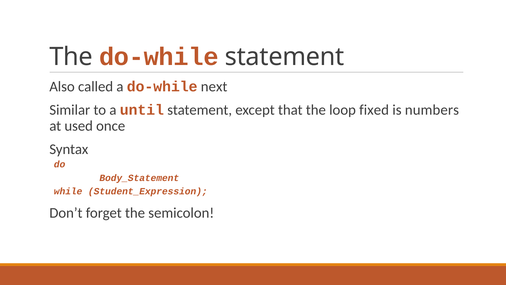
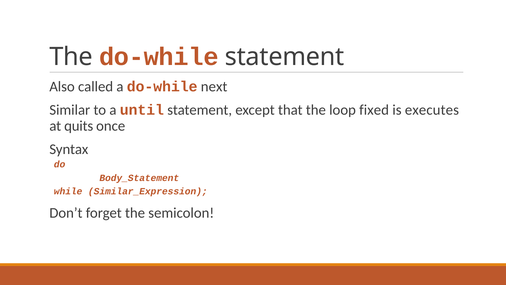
numbers: numbers -> executes (432, 110)
used: used -> quits (79, 126)
Student_Expression: Student_Expression -> Similar_Expression (148, 191)
